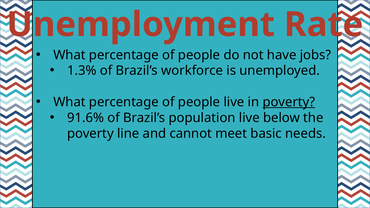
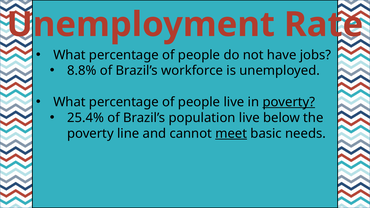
1.3%: 1.3% -> 8.8% (82, 71)
91.6%: 91.6% -> 25.4% (86, 118)
meet underline: none -> present (231, 134)
